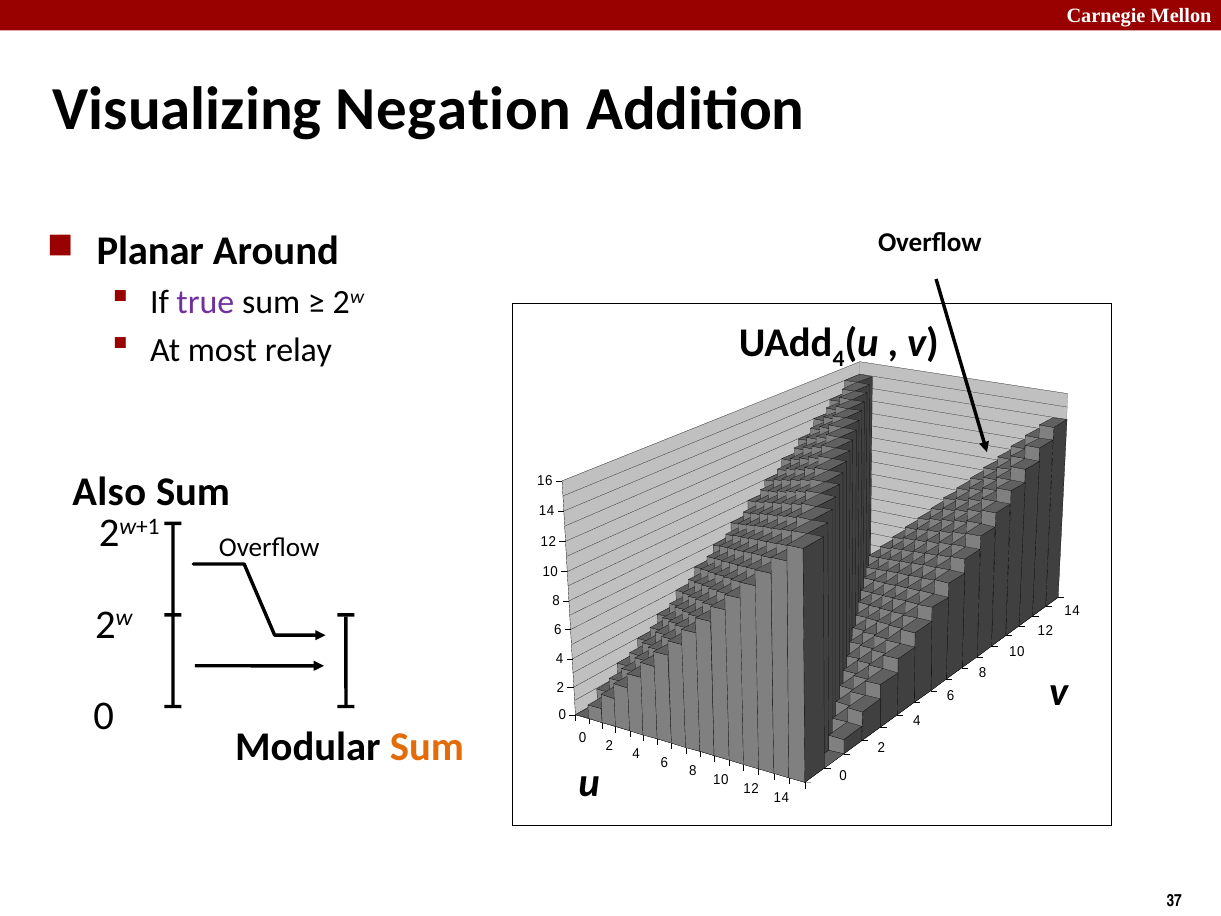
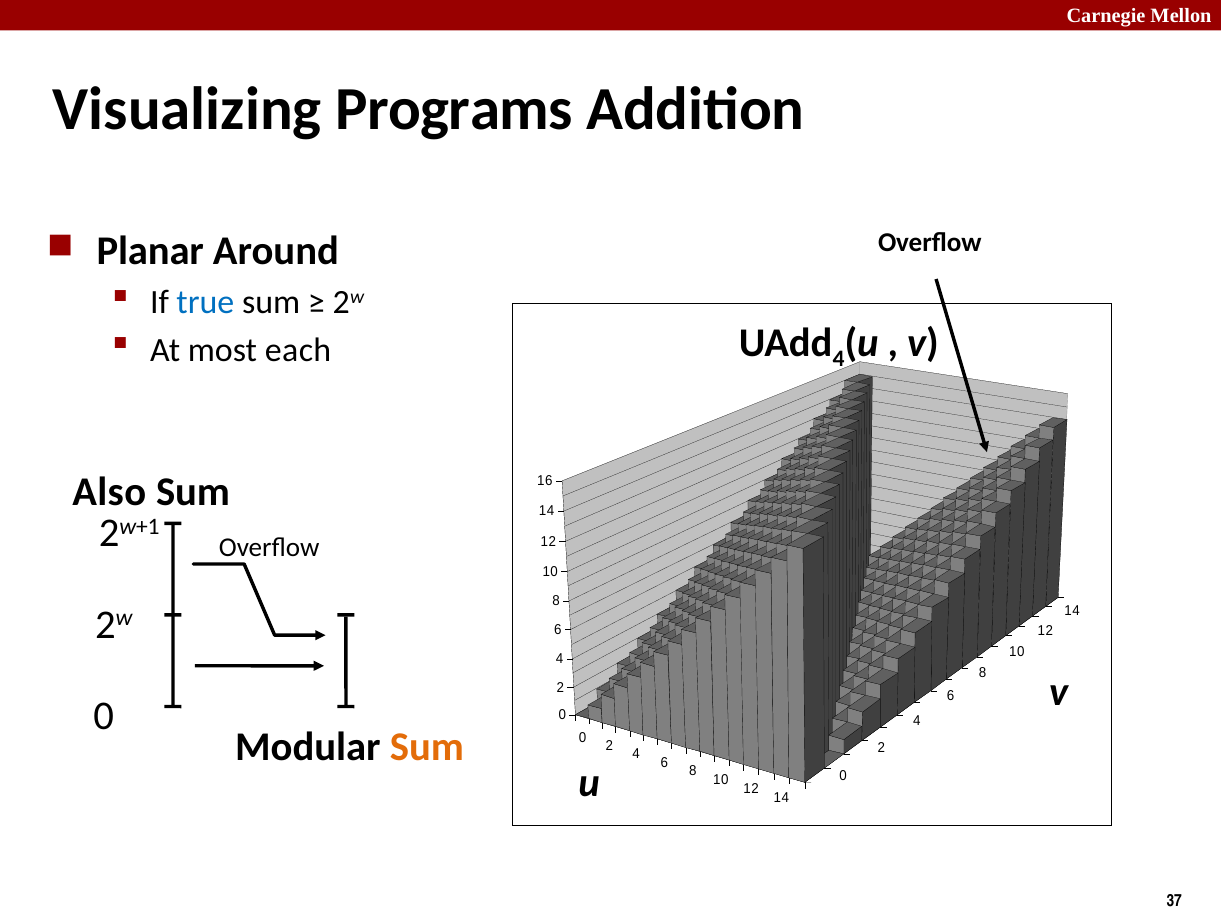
Negation: Negation -> Programs (454, 110)
true colour: purple -> blue (205, 302)
relay: relay -> each (298, 350)
